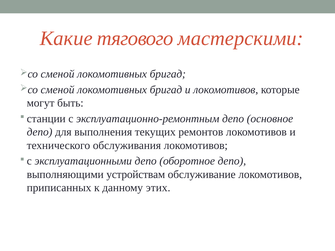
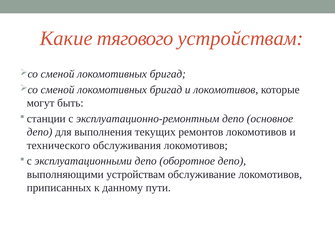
тягового мастерскими: мастерскими -> устройствам (241, 39)
этих: этих -> пути (158, 188)
